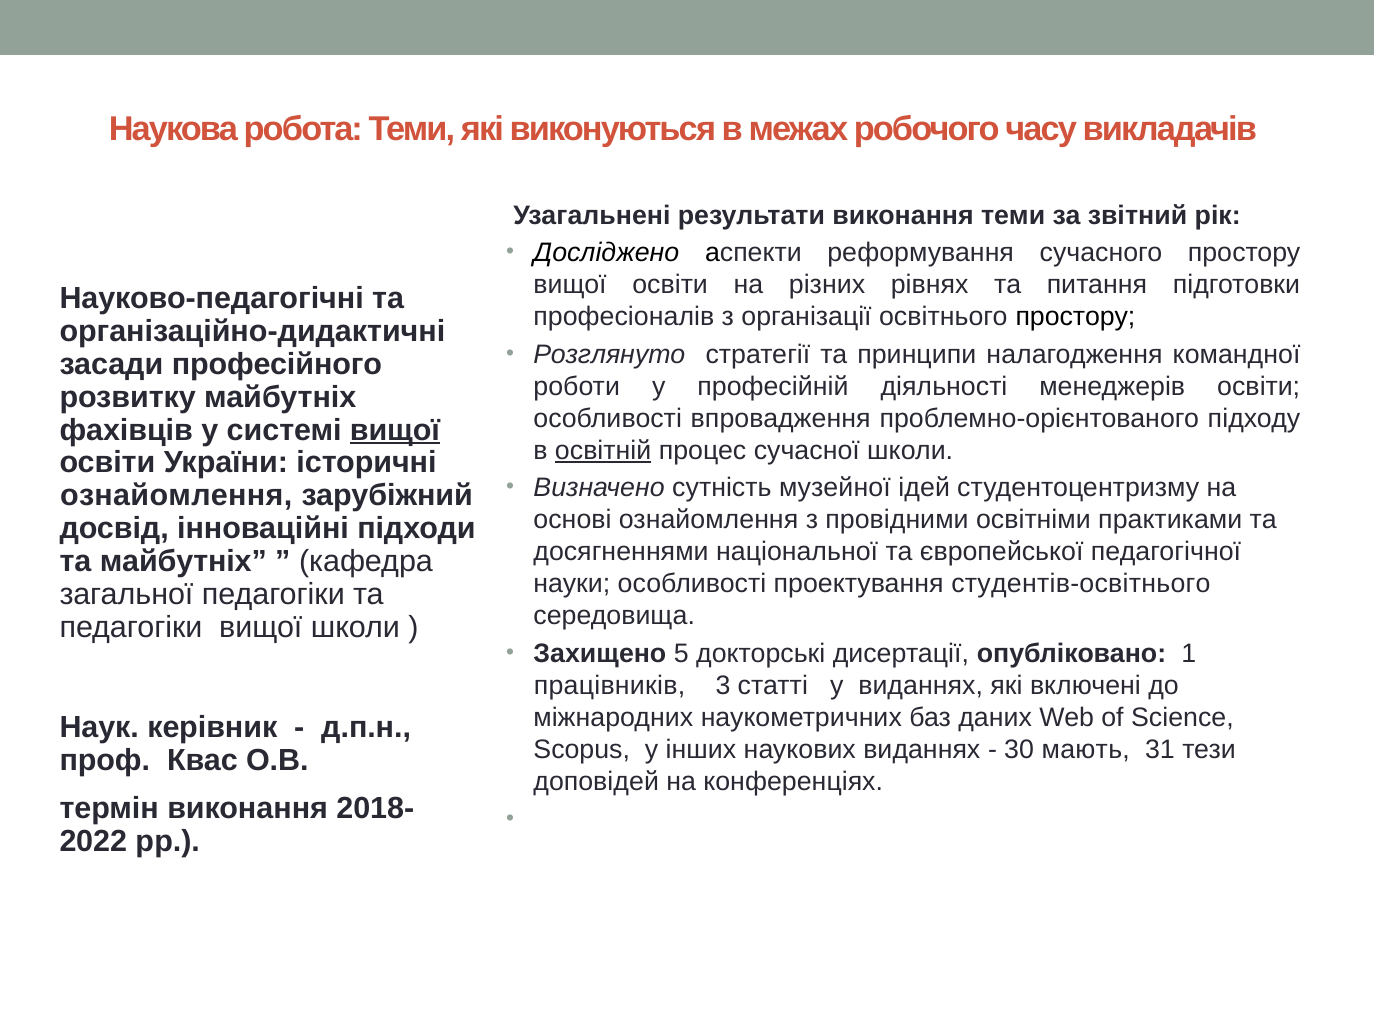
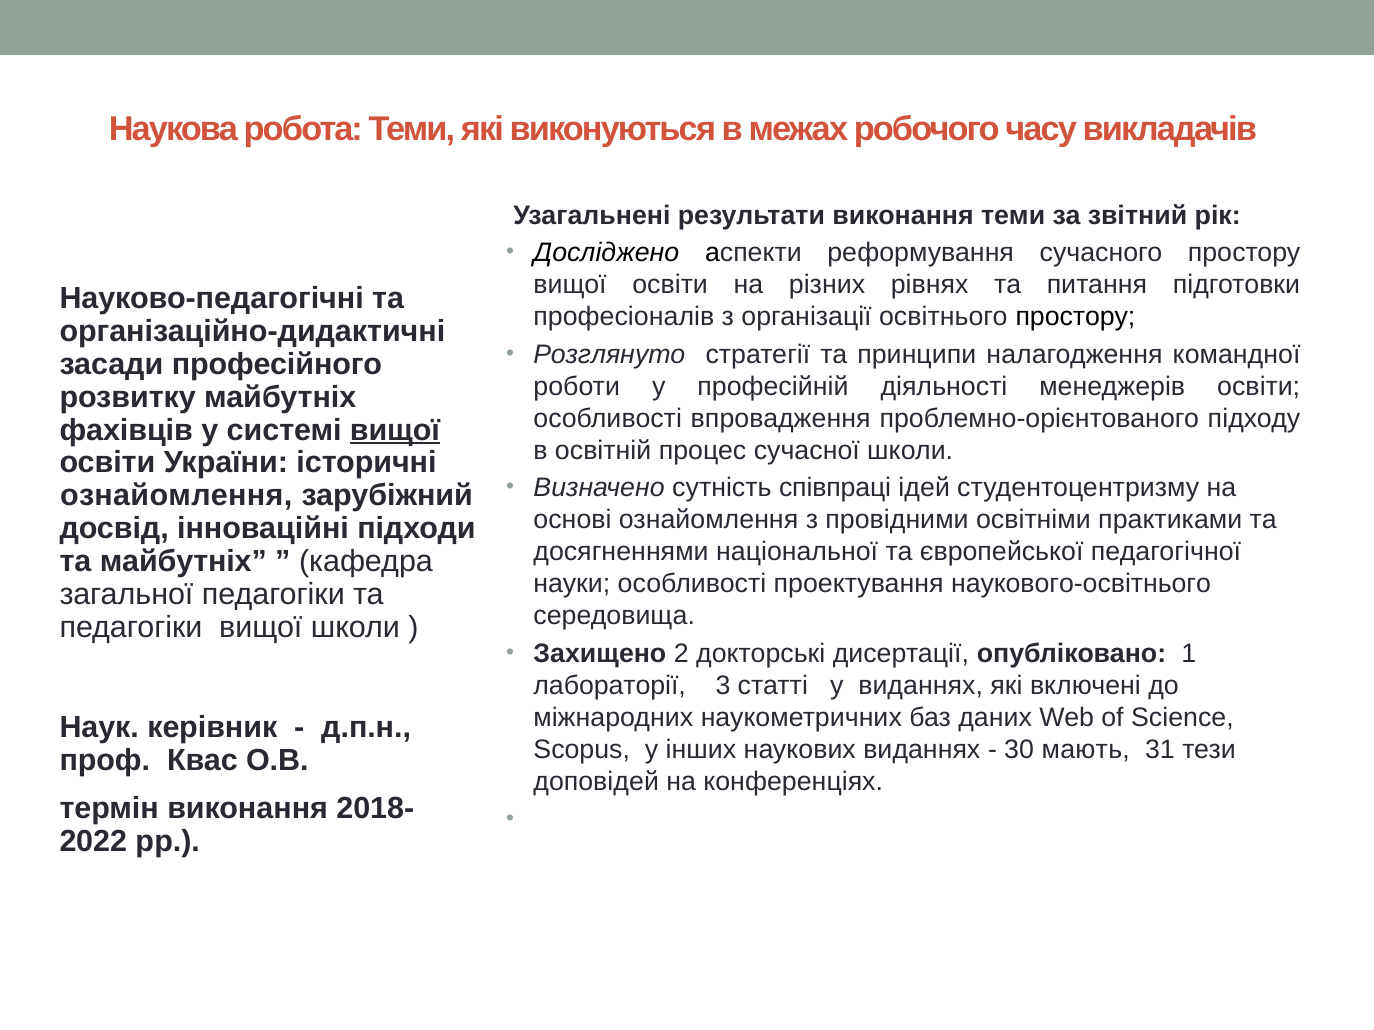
освітній underline: present -> none (603, 451)
музейної: музейної -> співпраці (835, 488)
студентів-освітнього: студентів-освітнього -> наукового-освітнього (1081, 584)
5: 5 -> 2 (681, 654)
працівників: працівників -> лабораторії (610, 686)
